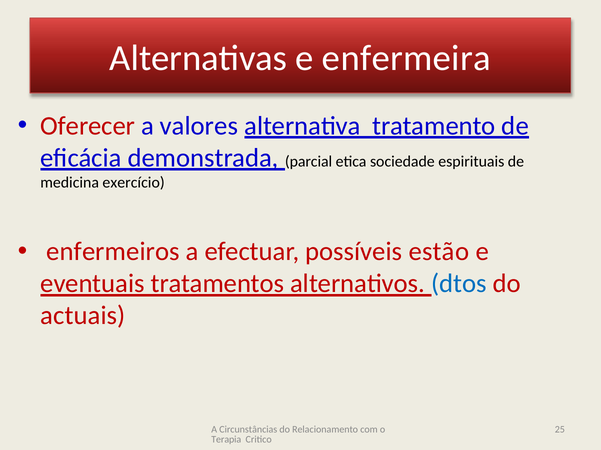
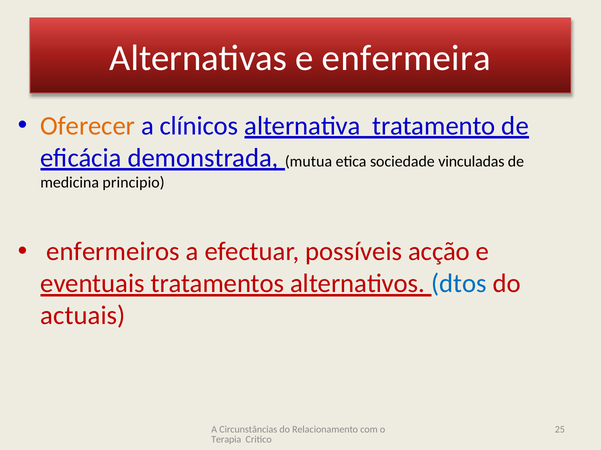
Oferecer colour: red -> orange (88, 126)
valores: valores -> clínicos (199, 126)
parcial: parcial -> mutua (309, 162)
espirituais: espirituais -> vinculadas (471, 162)
exercício: exercício -> principio (134, 183)
estão: estão -> acção (439, 252)
